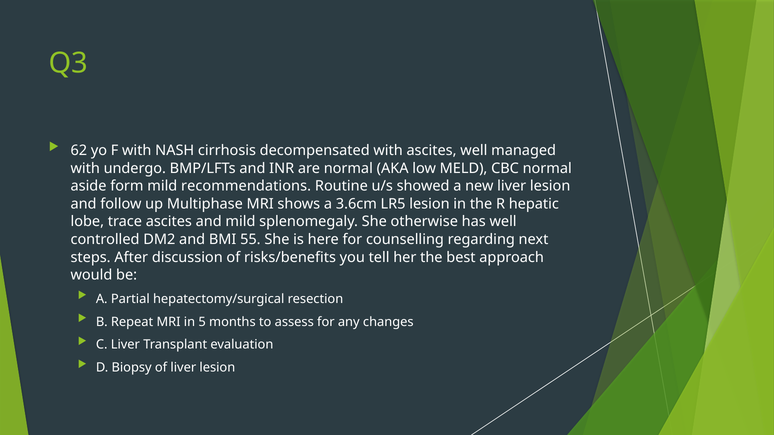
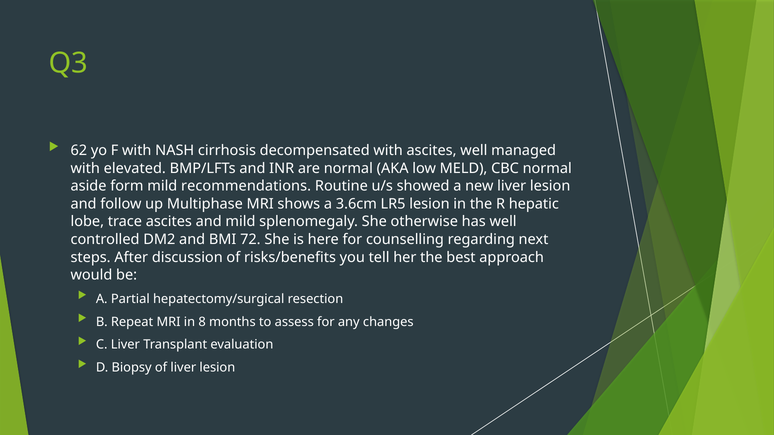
undergo: undergo -> elevated (135, 169)
55: 55 -> 72 (250, 240)
5: 5 -> 8 (202, 322)
